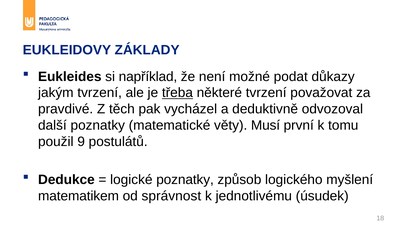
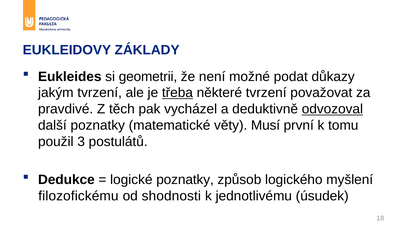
například: například -> geometrii (148, 77)
odvozoval underline: none -> present (332, 109)
9: 9 -> 3 (81, 142)
matematikem: matematikem -> filozofickému (78, 196)
správnost: správnost -> shodnosti (171, 196)
